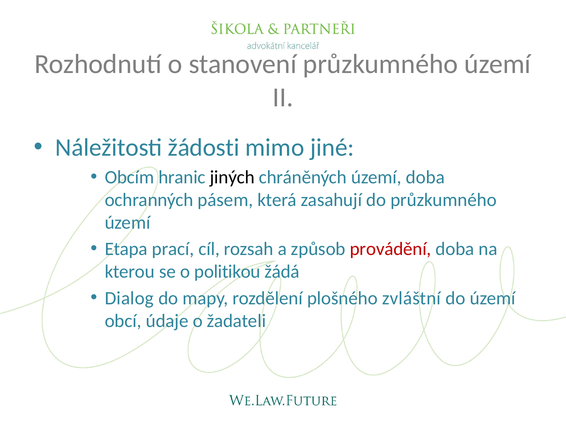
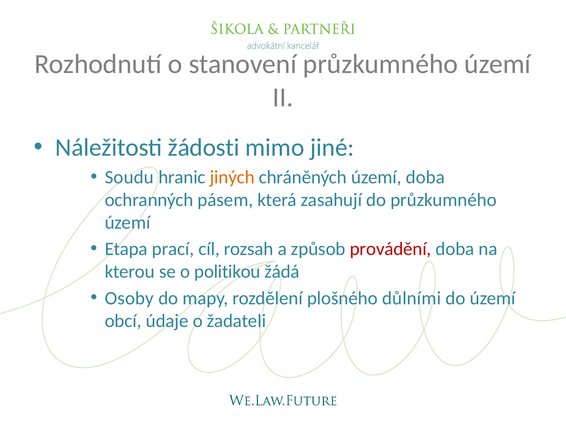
Obcím: Obcím -> Soudu (129, 177)
jiných colour: black -> orange (232, 177)
Dialog: Dialog -> Osoby (129, 298)
zvláštní: zvláštní -> důlními (412, 298)
